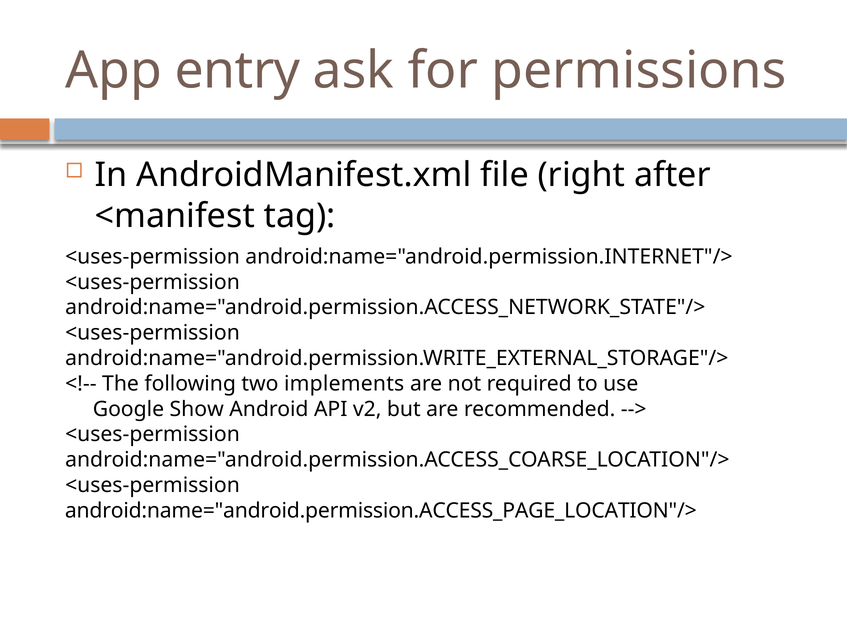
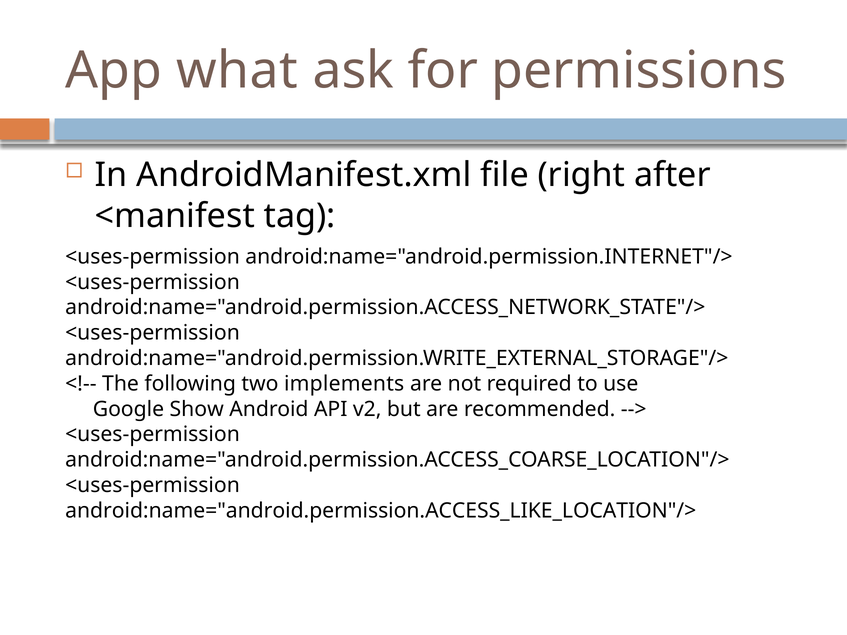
entry: entry -> what (237, 71)
android:name="android.permission.ACCESS_PAGE_LOCATION"/>: android:name="android.permission.ACCESS_PAGE_LOCATION"/> -> android:name="android.permission.ACCESS_LIKE_LOCATION"/> (381, 511)
